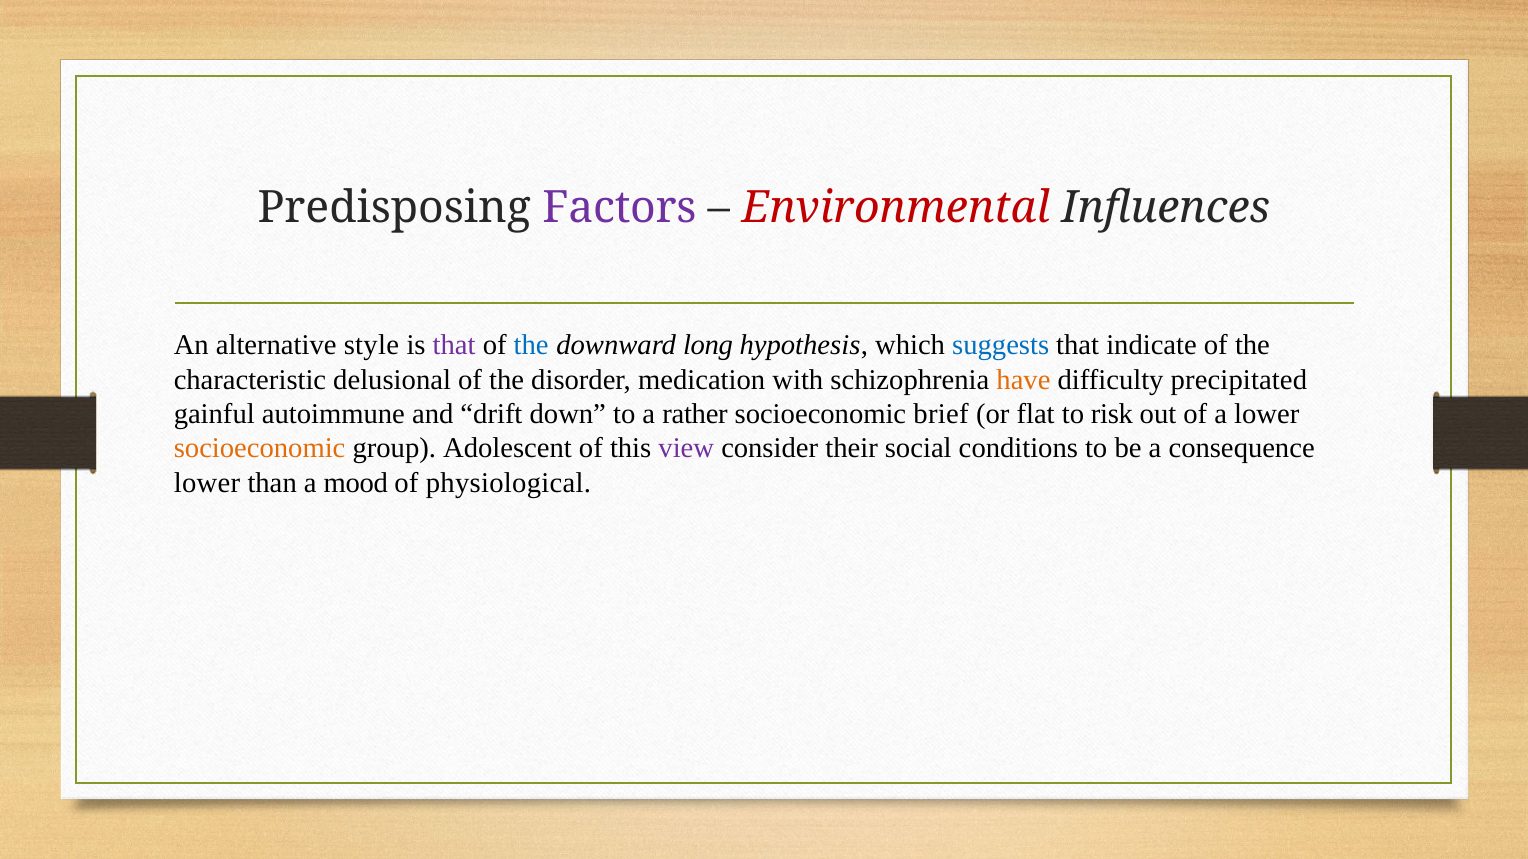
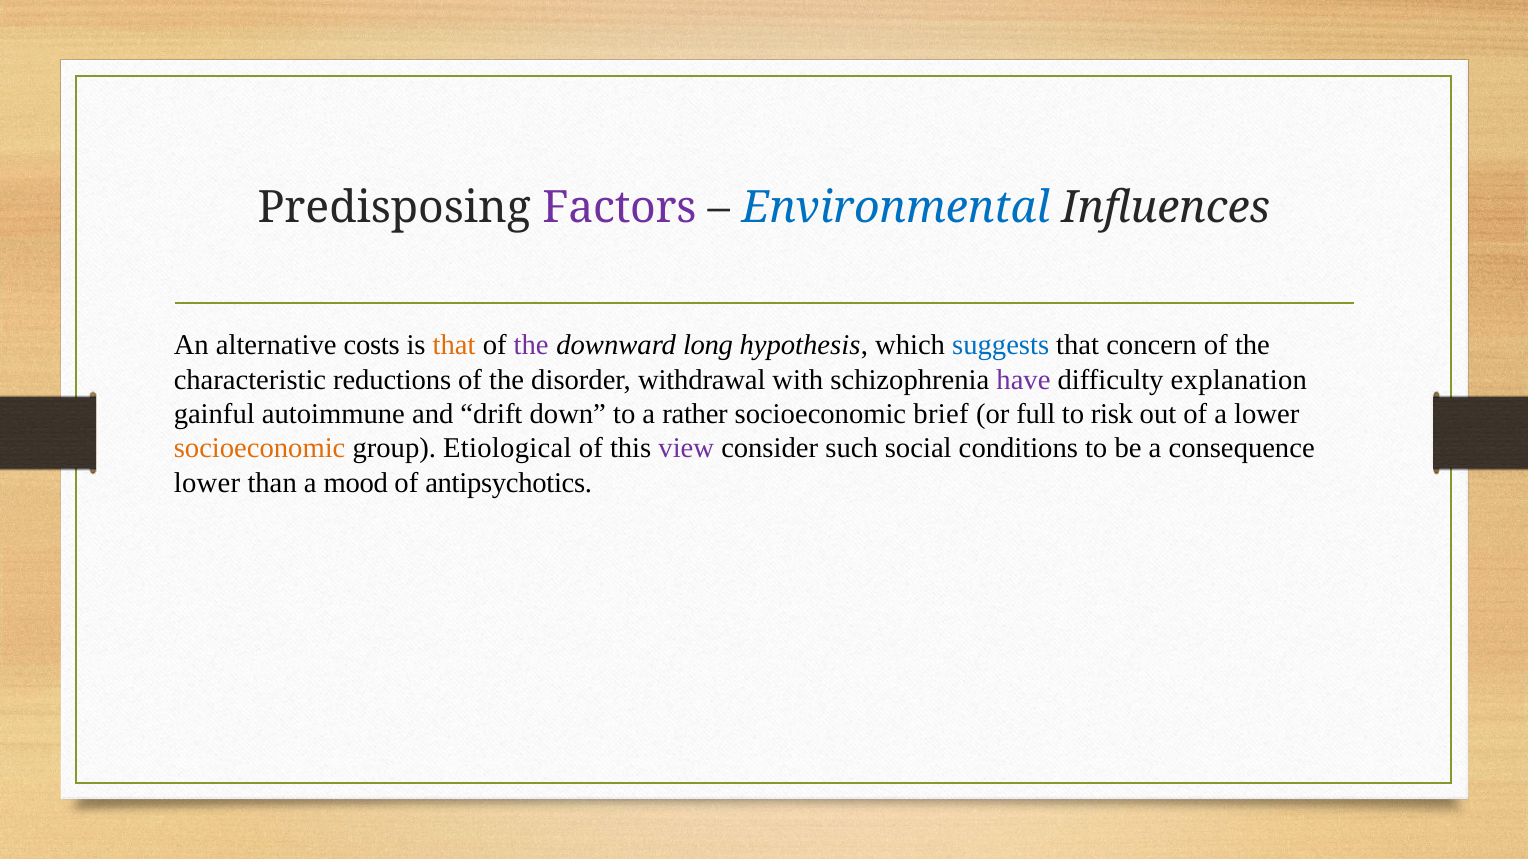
Environmental colour: red -> blue (896, 208)
style: style -> costs (372, 345)
that colour: purple -> orange (454, 345)
the colour: blue -> purple (531, 345)
indicate: indicate -> concern (1152, 345)
delusional: delusional -> reductions (392, 380)
medication: medication -> withdrawal (702, 380)
have colour: orange -> purple (1023, 380)
precipitated: precipitated -> explanation (1239, 380)
flat: flat -> full (1036, 414)
Adolescent: Adolescent -> Etiological (507, 449)
their: their -> such (852, 449)
physiological: physiological -> antipsychotics (509, 483)
